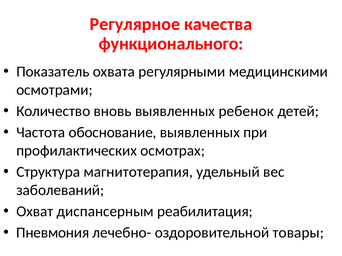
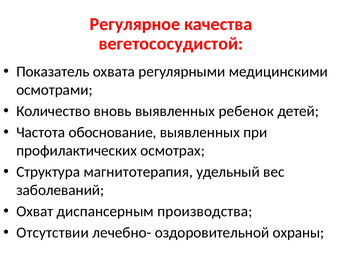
функционального: функционального -> вегетососудистой (171, 44)
реабилитация: реабилитация -> производства (205, 212)
Пневмония: Пневмония -> Отсутствии (53, 233)
товары: товары -> охраны (298, 233)
